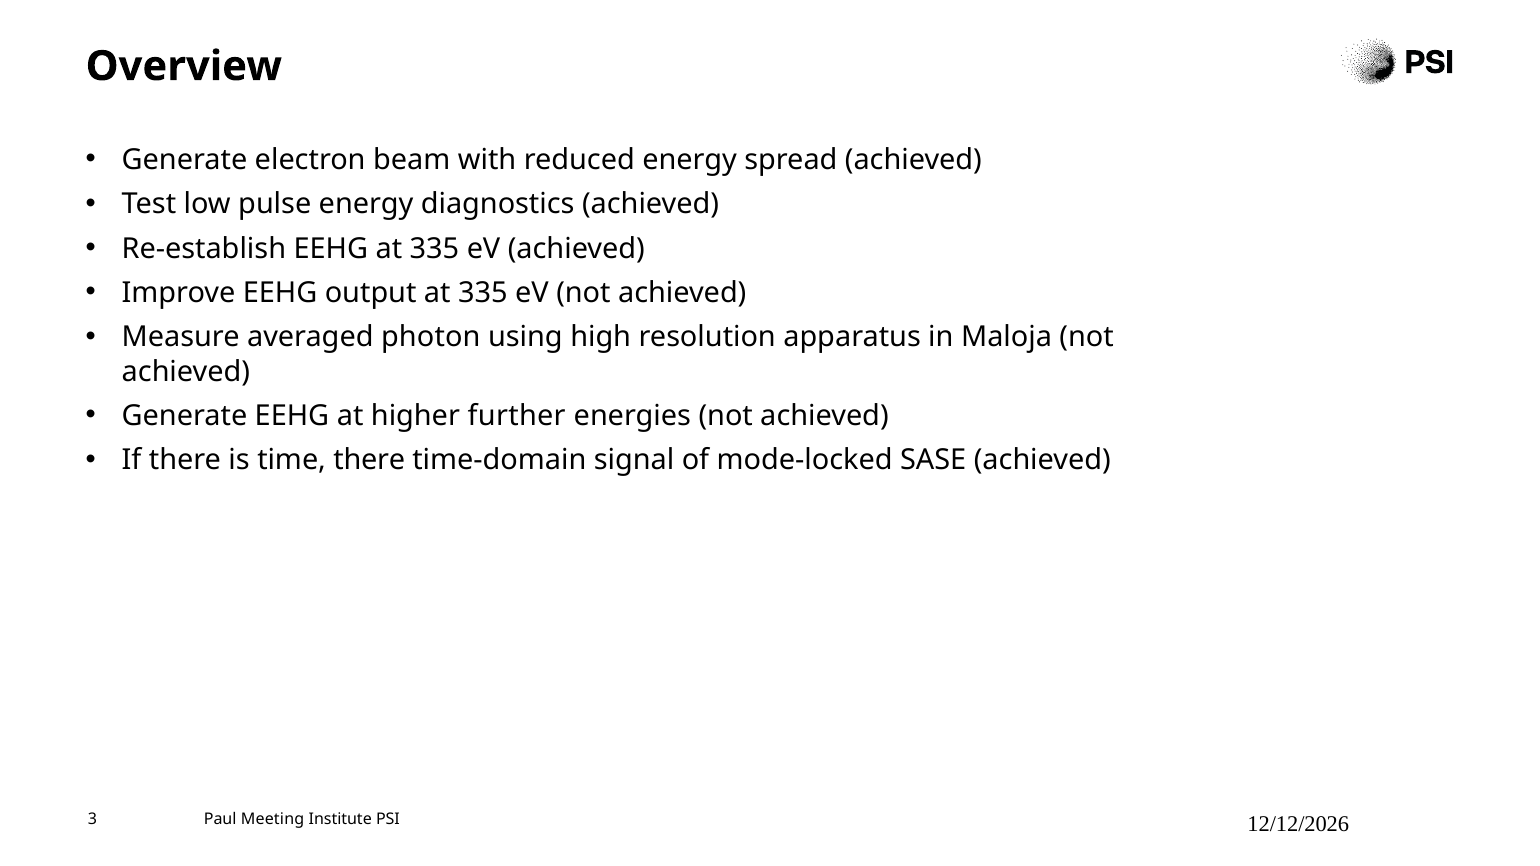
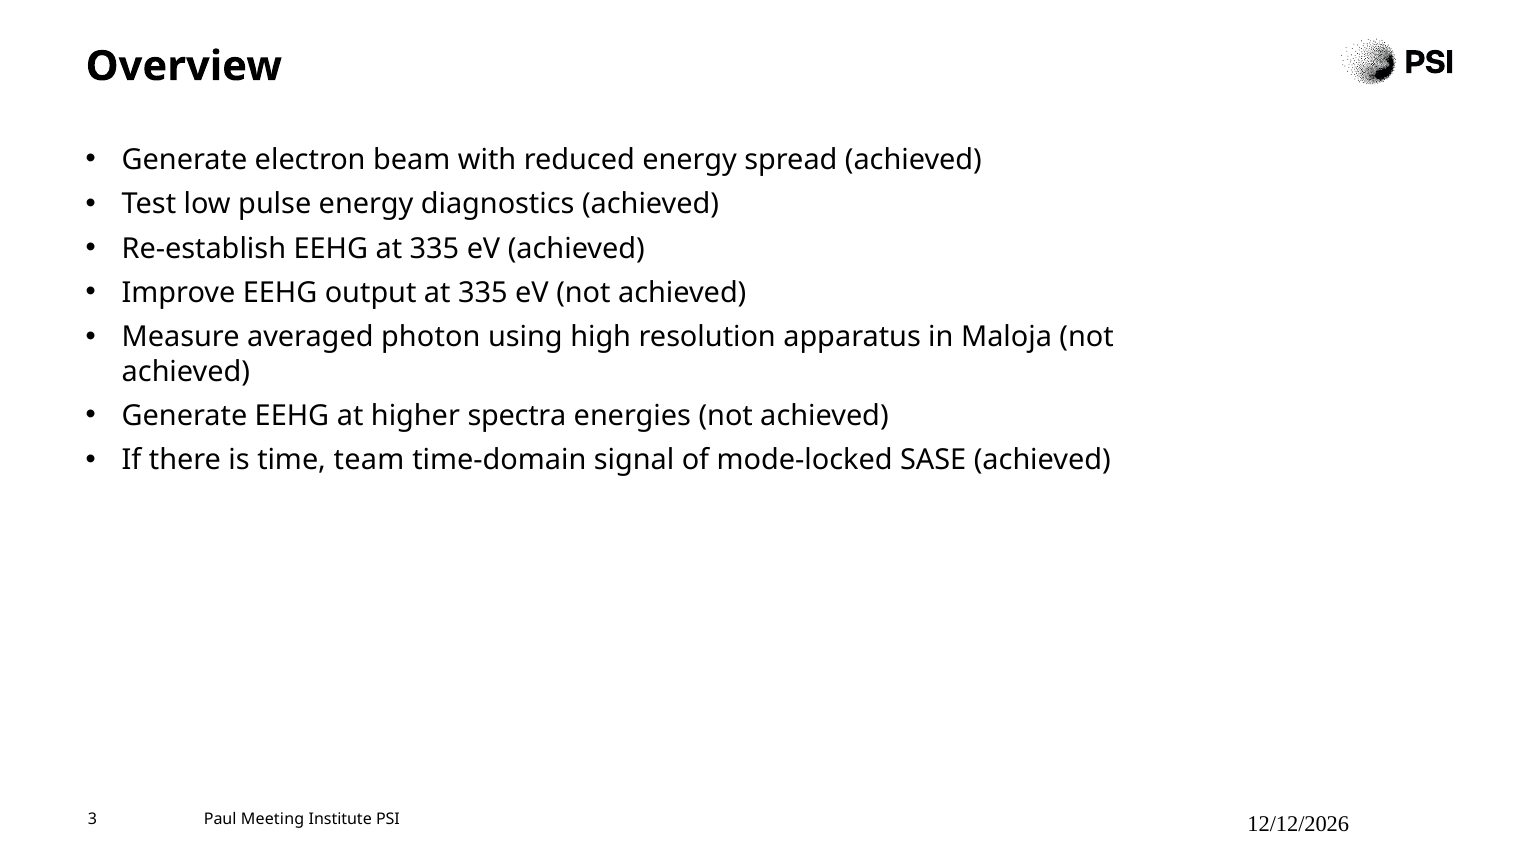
further: further -> spectra (517, 416)
time there: there -> team (369, 460)
